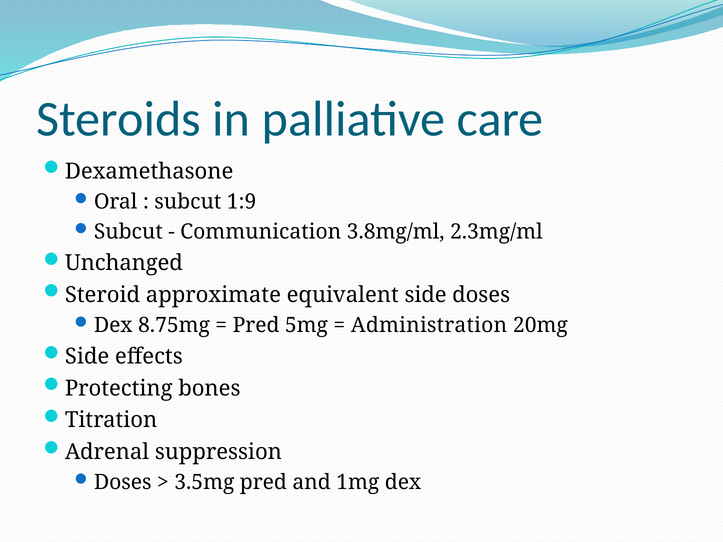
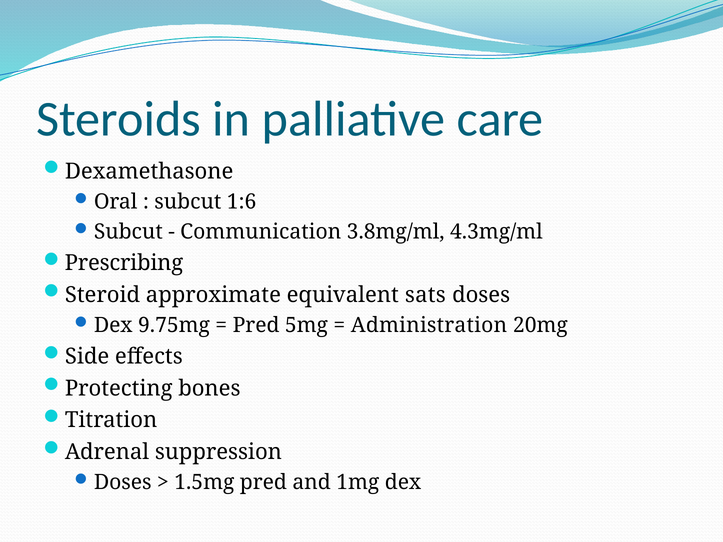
1:9: 1:9 -> 1:6 (242, 202)
2.3mg/ml: 2.3mg/ml -> 4.3mg/ml (496, 232)
Unchanged: Unchanged -> Prescribing (124, 263)
equivalent side: side -> sats (425, 295)
8.75mg: 8.75mg -> 9.75mg (174, 326)
3.5mg: 3.5mg -> 1.5mg (204, 483)
